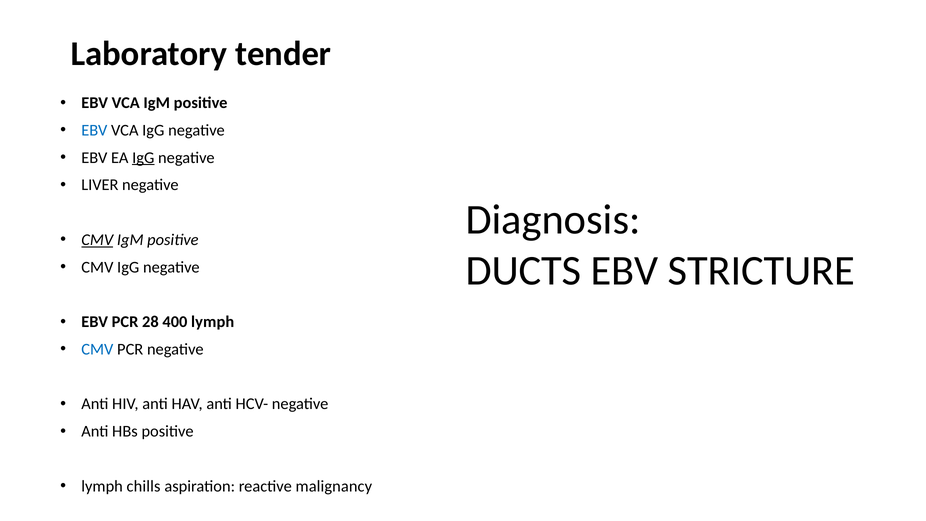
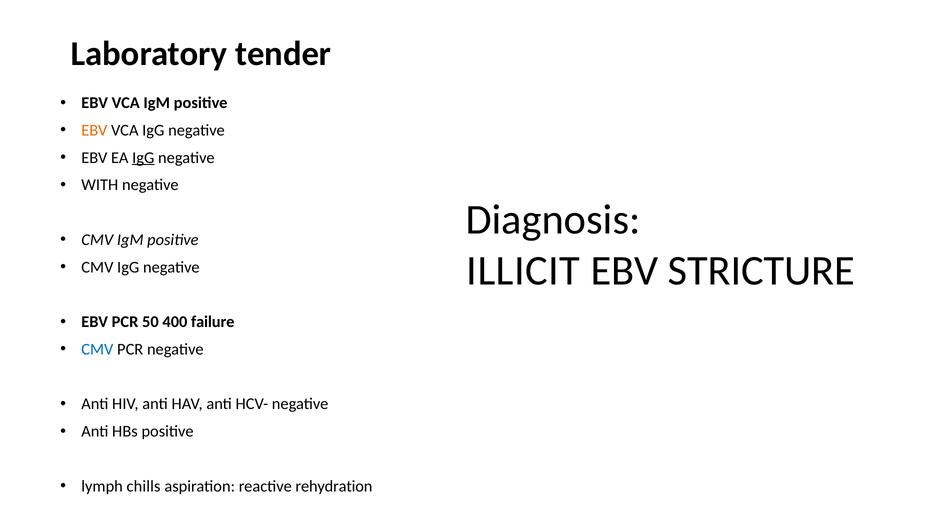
EBV colour: blue -> orange (94, 130)
LIVER: LIVER -> WITH (100, 185)
CMV underline: present -> none (97, 240)
DUCTS: DUCTS -> ILLICIT (523, 271)
28: 28 -> 50 (150, 322)
400 lymph: lymph -> failure (213, 322)
malignancy: malignancy -> rehydration (334, 486)
